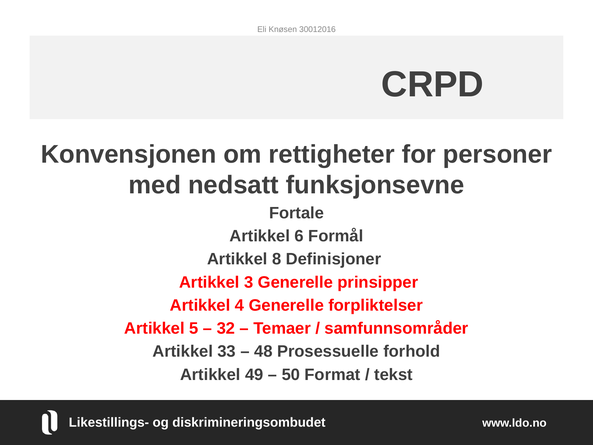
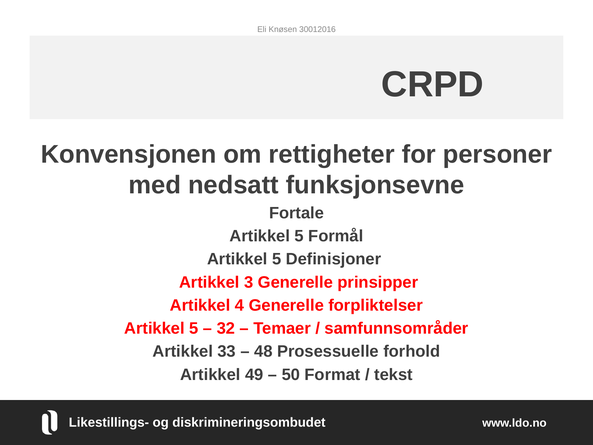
6: 6 -> 5 (299, 236)
8: 8 -> 5 (277, 259)
